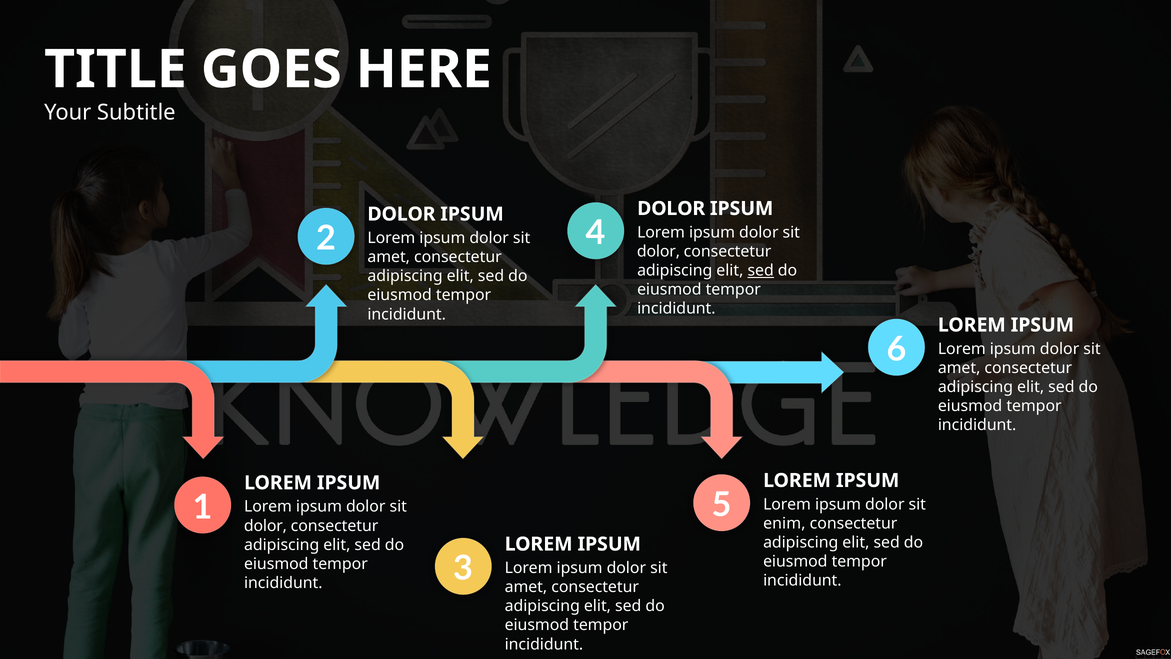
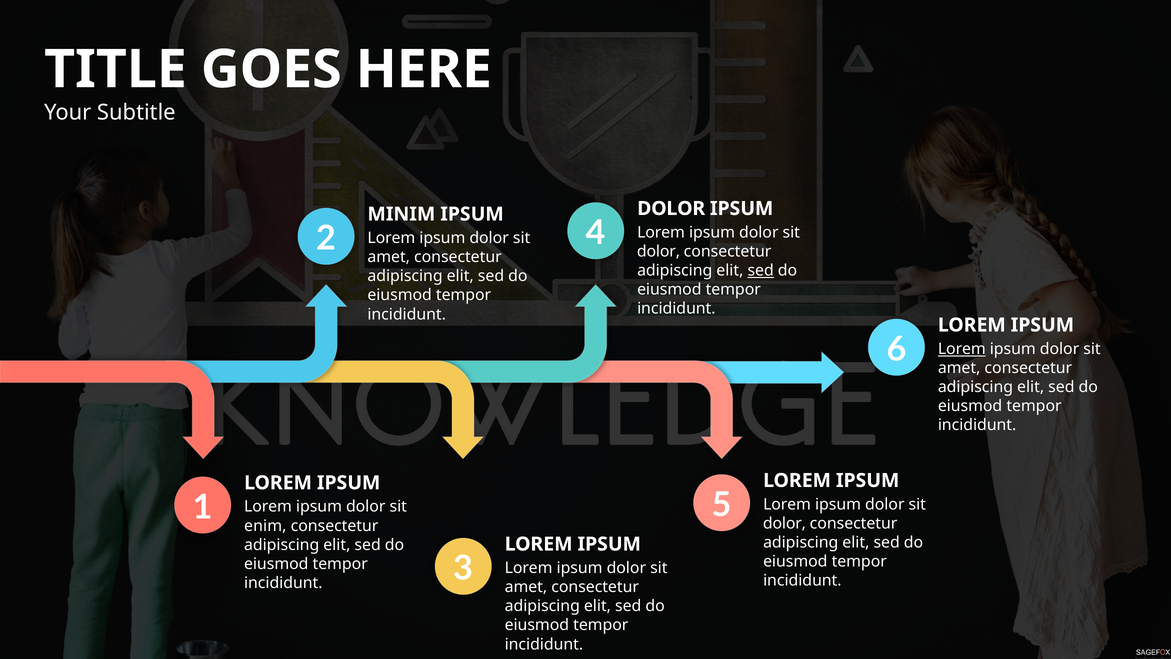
DOLOR: DOLOR -> MINIM (401, 214)
Lorem underline: none -> present (962, 349)
enim: enim -> dolor (784, 523)
dolor: dolor -> enim (265, 526)
